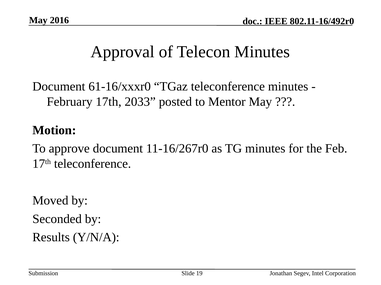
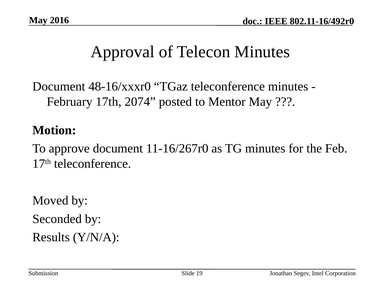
61-16/xxxr0: 61-16/xxxr0 -> 48-16/xxxr0 (120, 87)
2033: 2033 -> 2074 (140, 102)
